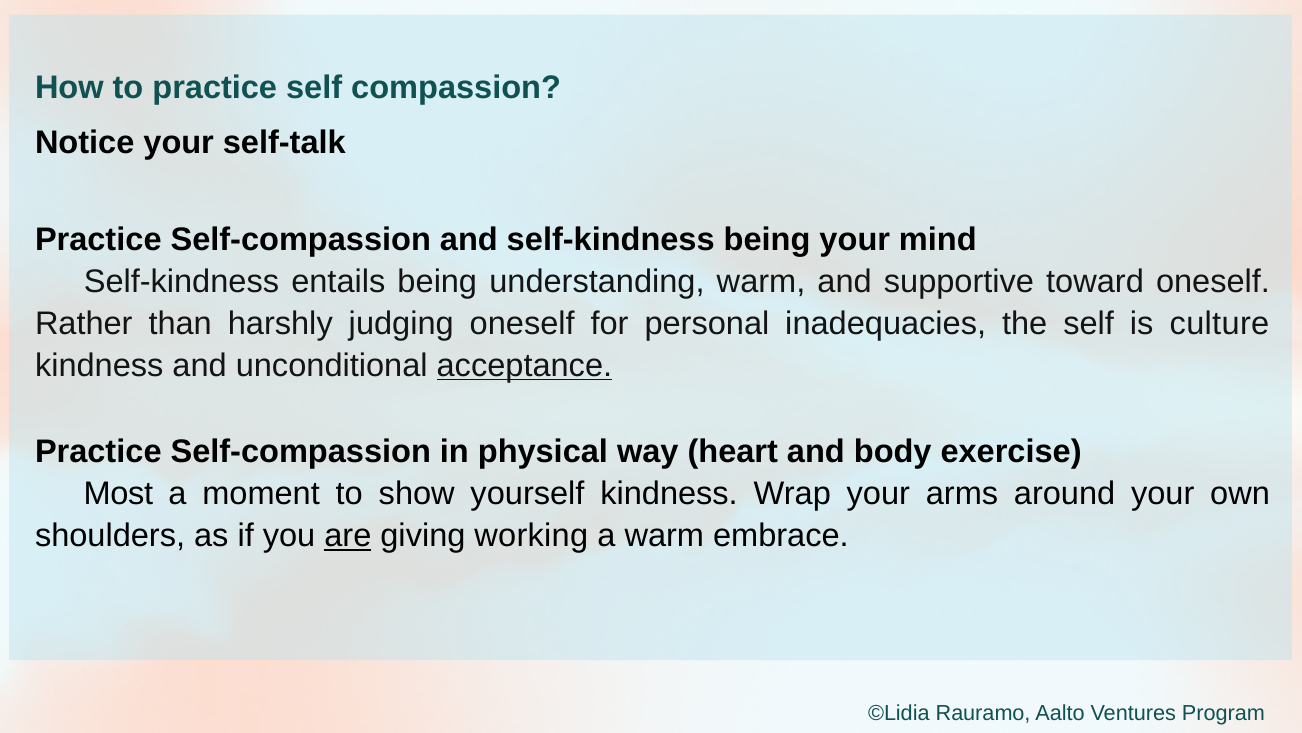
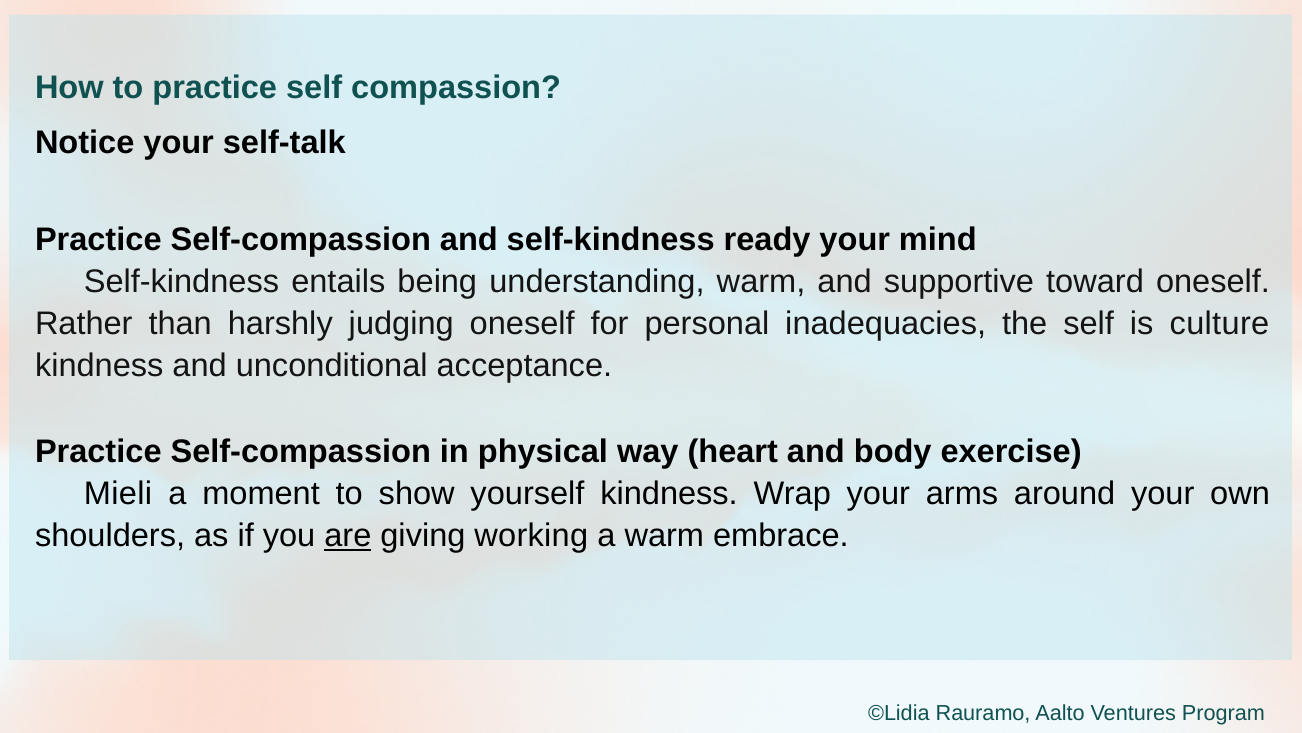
self-kindness being: being -> ready (767, 240)
acceptance underline: present -> none (524, 365)
Most: Most -> Mieli (118, 493)
